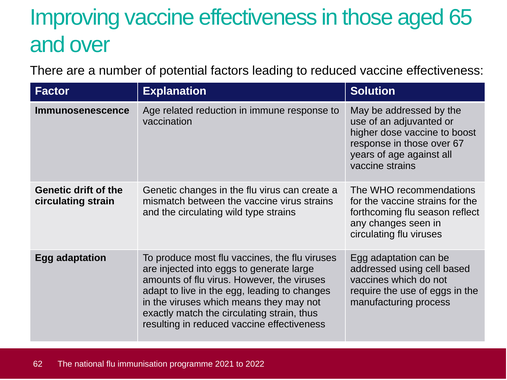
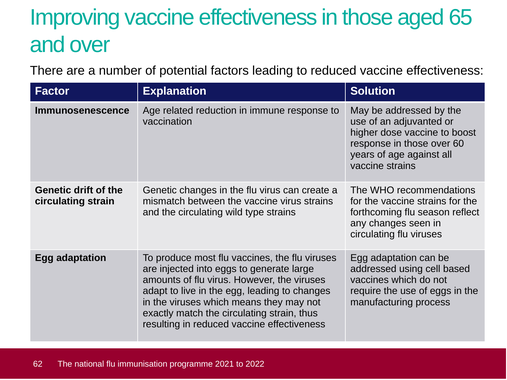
67: 67 -> 60 (458, 144)
